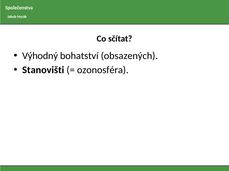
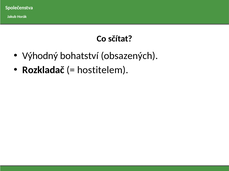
Stanovišti: Stanovišti -> Rozkladač (43, 70)
ozonosféra: ozonosféra -> hostitelem (103, 70)
